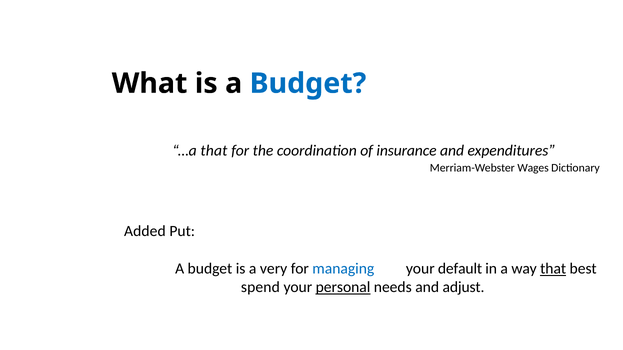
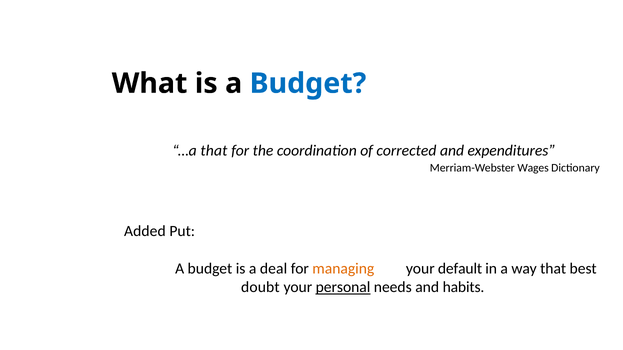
insurance: insurance -> corrected (406, 151)
very: very -> deal (274, 269)
managing colour: blue -> orange (343, 269)
that underline: present -> none (553, 269)
spend: spend -> doubt (260, 288)
adjust: adjust -> habits (464, 288)
